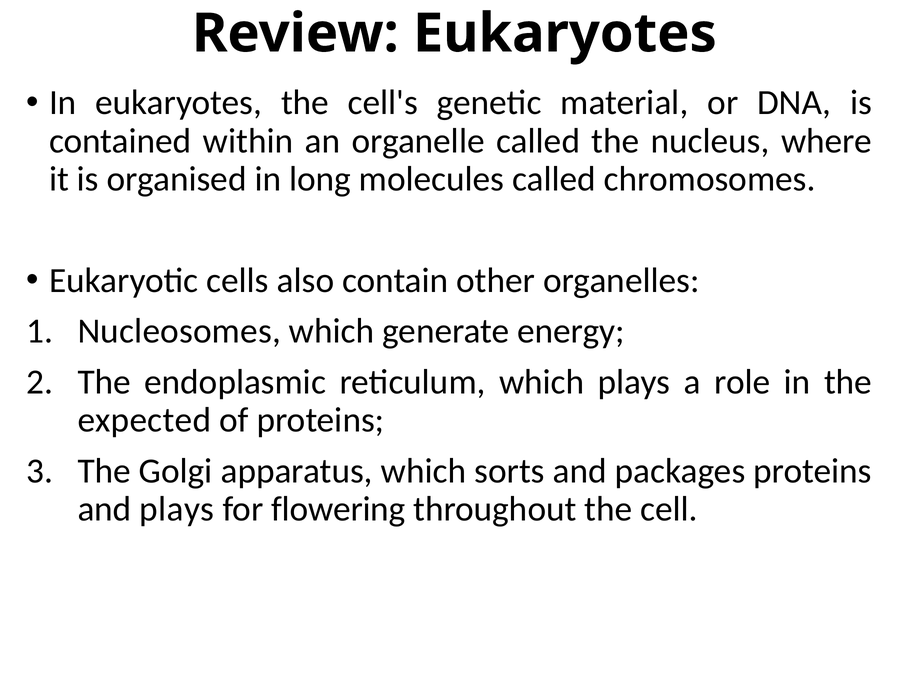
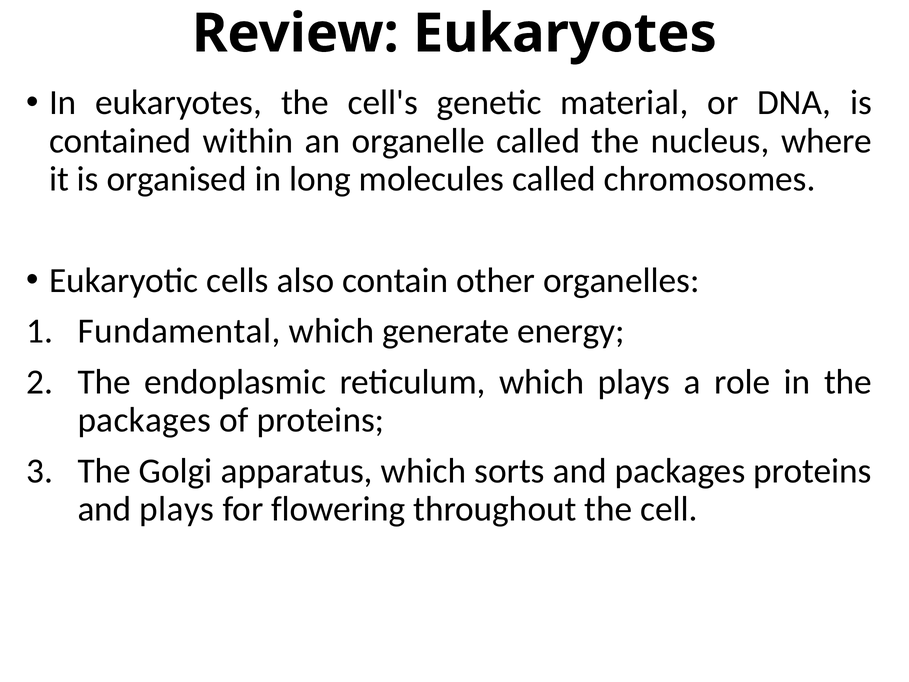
Nucleosomes: Nucleosomes -> Fundamental (179, 331)
expected: expected -> packages (144, 420)
